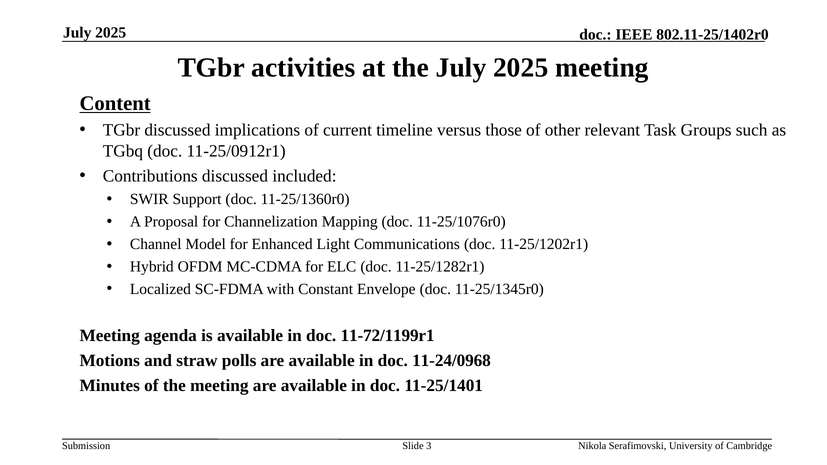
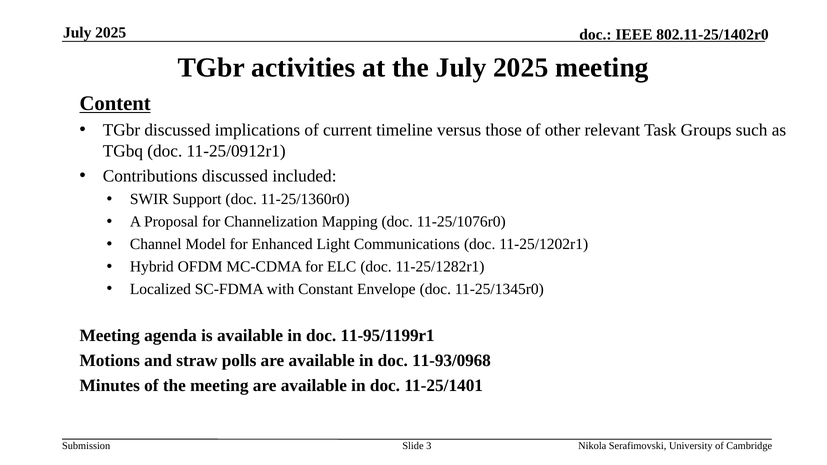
11-72/1199r1: 11-72/1199r1 -> 11-95/1199r1 (388, 336)
11-24/0968: 11-24/0968 -> 11-93/0968 (452, 361)
